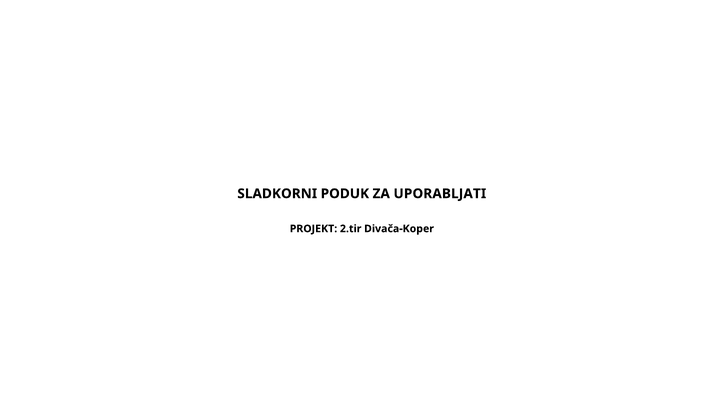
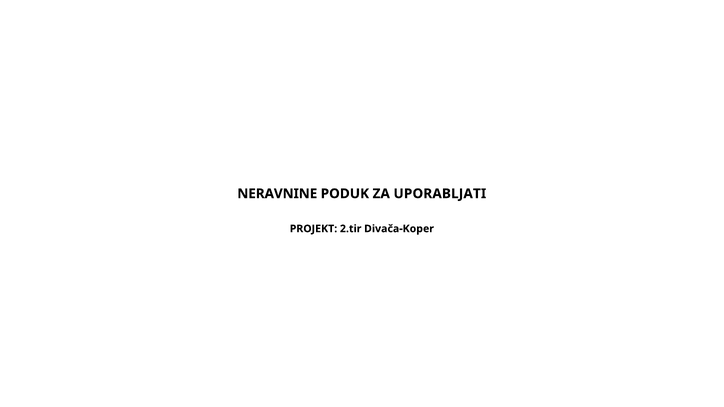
SLADKORNI: SLADKORNI -> NERAVNINE (277, 194)
